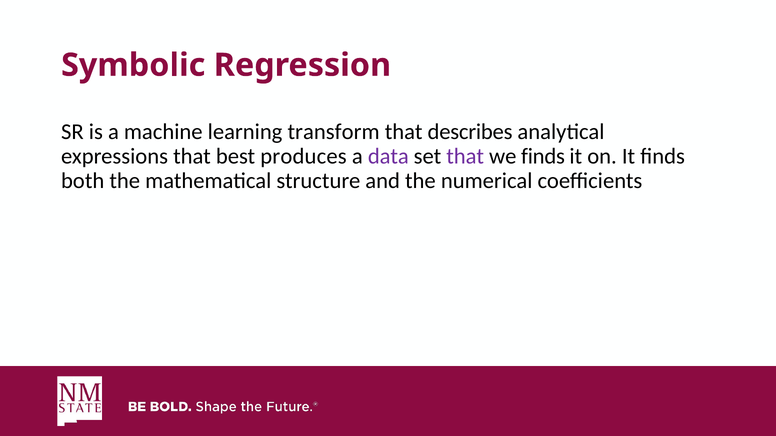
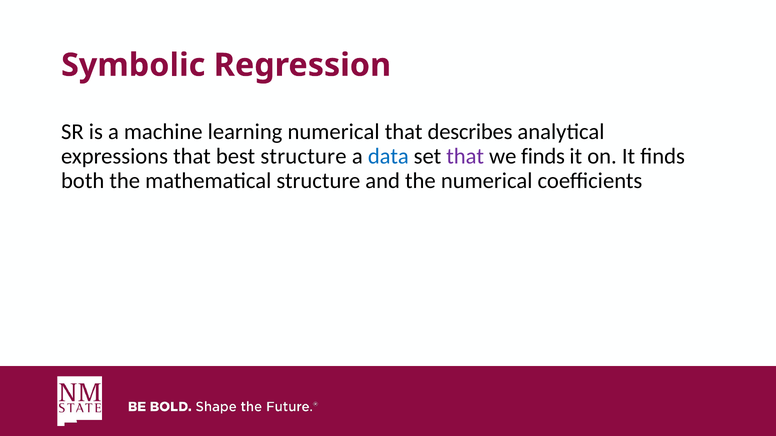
learning transform: transform -> numerical (334, 132)
best produces: produces -> structure (303, 157)
data colour: purple -> blue (388, 157)
